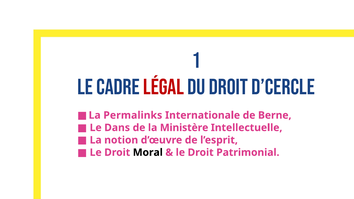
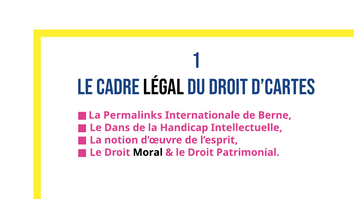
légal colour: red -> black (164, 87)
d’cercle: d’cercle -> d’cartes (283, 87)
Ministère: Ministère -> Handicap (184, 128)
